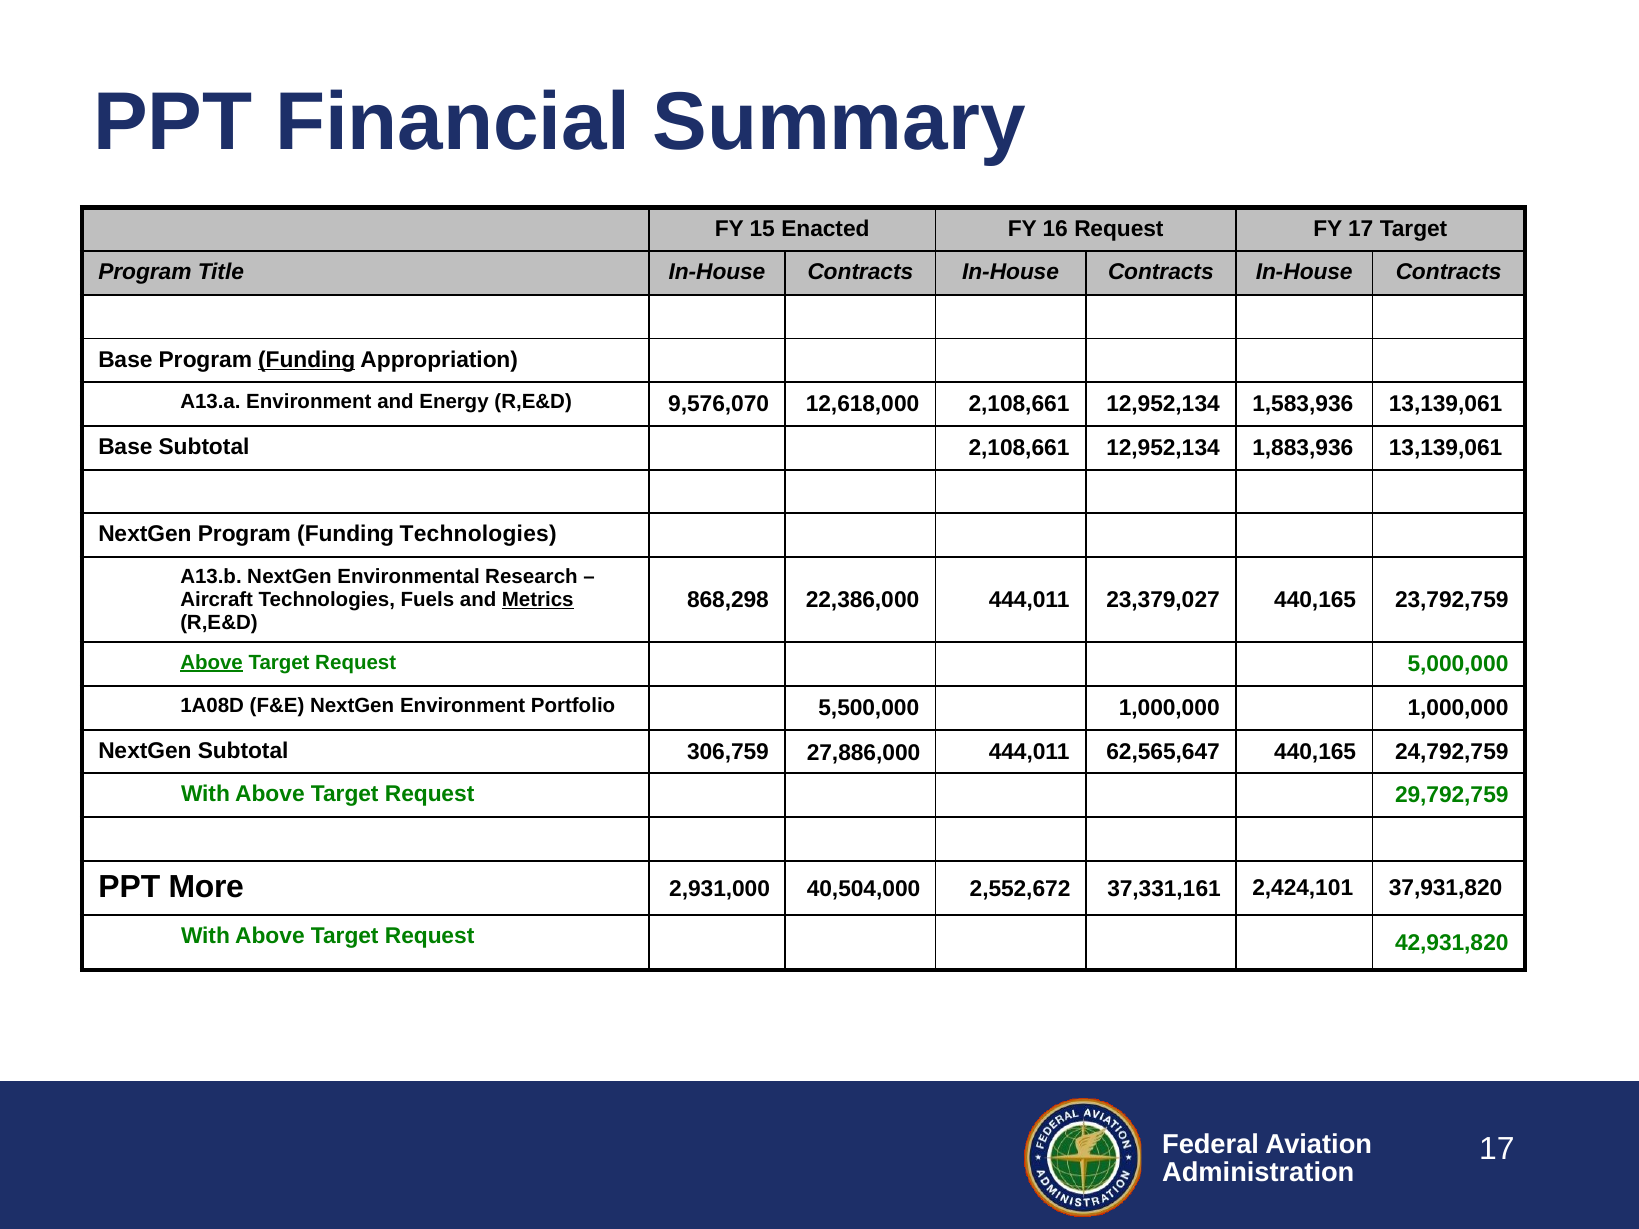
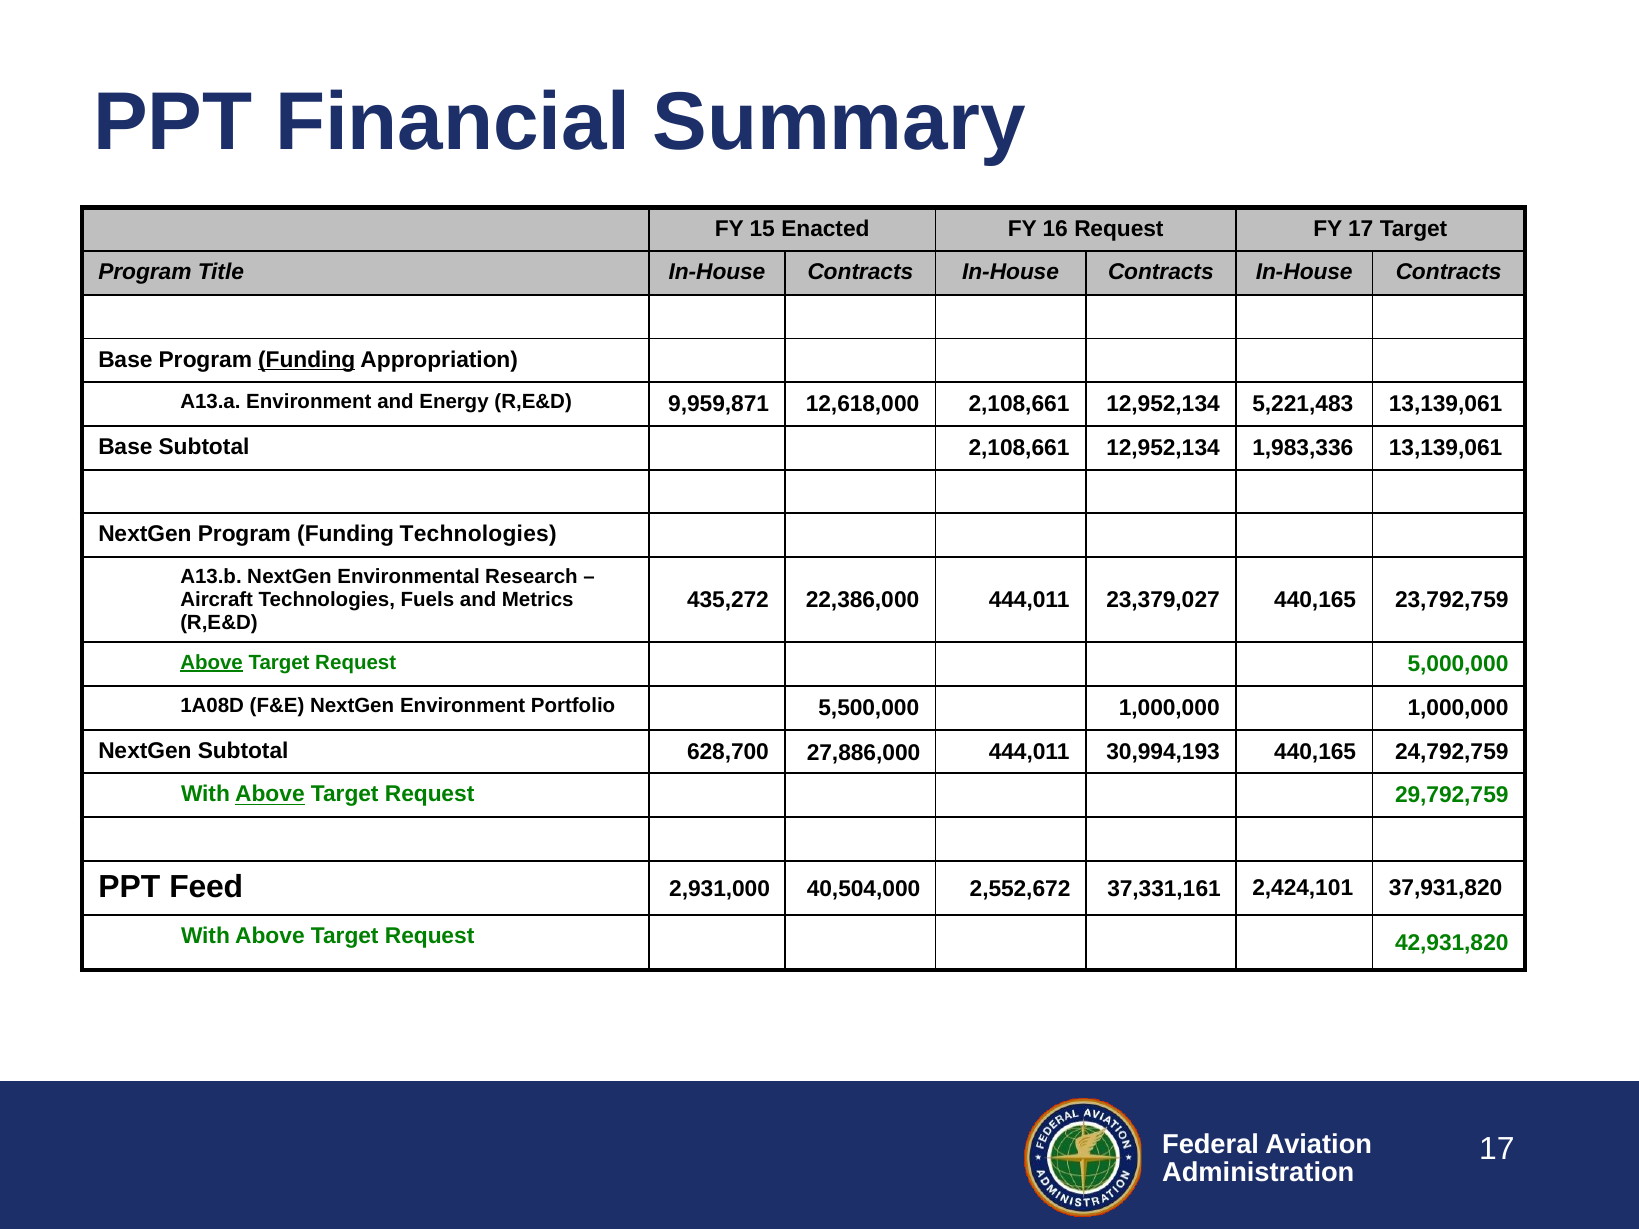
9,576,070: 9,576,070 -> 9,959,871 (719, 404)
1,583,936: 1,583,936 -> 5,221,483 (1303, 404)
1,883,936: 1,883,936 -> 1,983,336 (1303, 448)
868,298: 868,298 -> 435,272 (728, 600)
Metrics underline: present -> none (538, 600)
306,759: 306,759 -> 628,700 (728, 752)
62,565,647: 62,565,647 -> 30,994,193 (1163, 752)
Above underline: none -> present (270, 795)
More: More -> Feed (206, 887)
